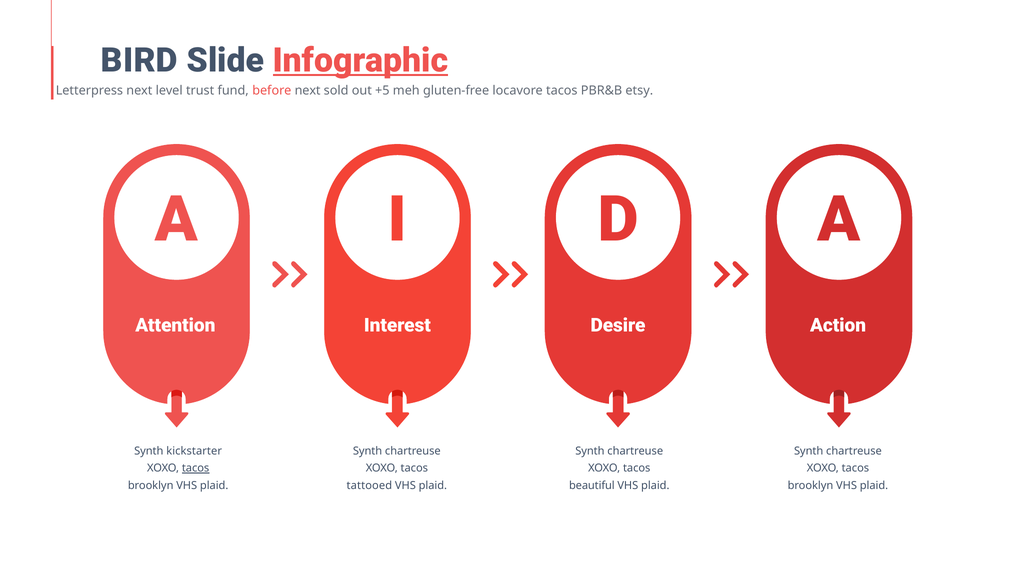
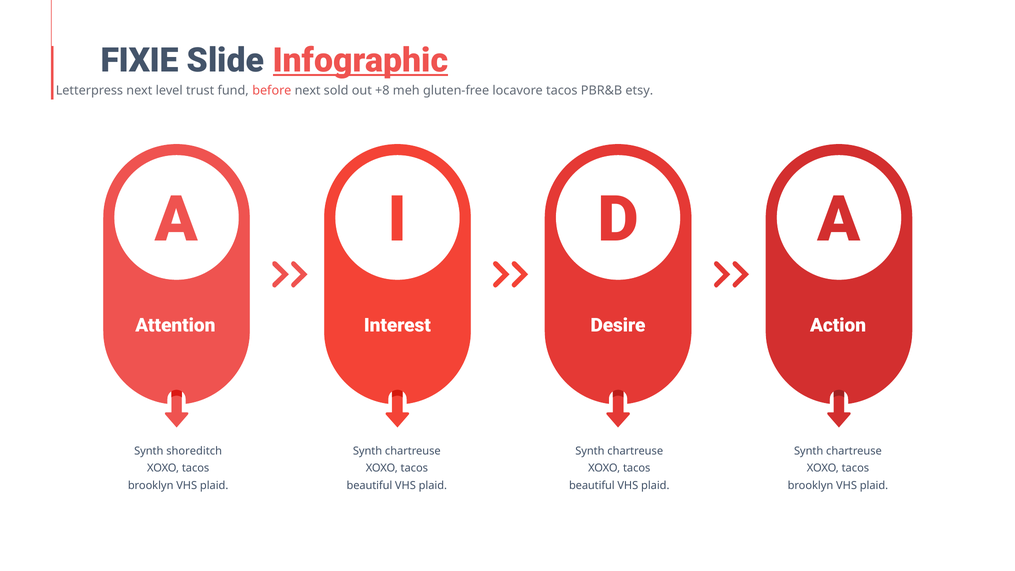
BIRD: BIRD -> FIXIE (140, 60)
+5: +5 -> +8 (382, 90)
kickstarter: kickstarter -> shoreditch (194, 451)
tacos underline: present -> none (196, 468)
tattooed: tattooed -> beautiful (369, 485)
